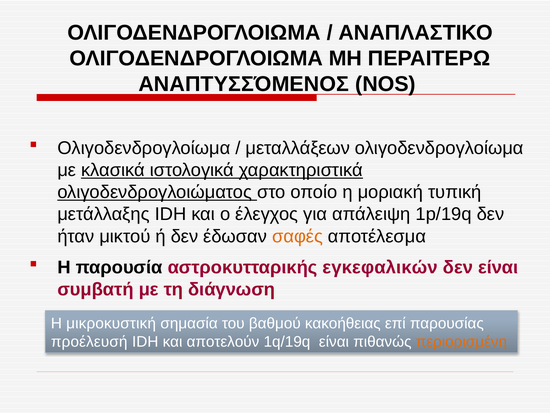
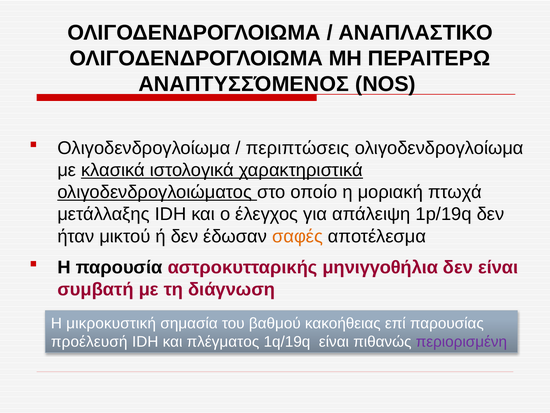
μεταλλάξεων: μεταλλάξεων -> περιπτώσεις (298, 148)
τυπική: τυπική -> πτωχά (455, 192)
εγκεφαλικών: εγκεφαλικών -> μηνιγγοθήλια (380, 267)
αποτελούν: αποτελούν -> πλέγματος (223, 341)
περιορισμένη colour: orange -> purple (461, 341)
